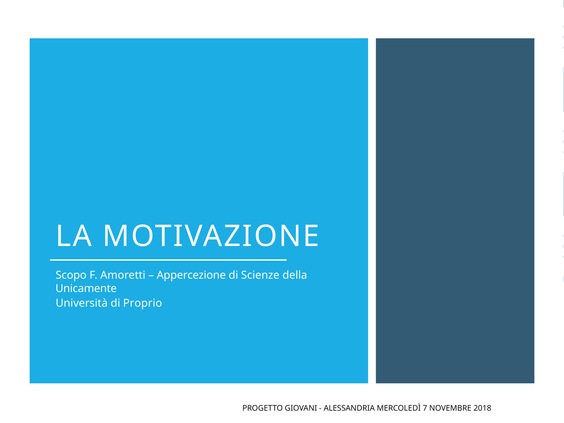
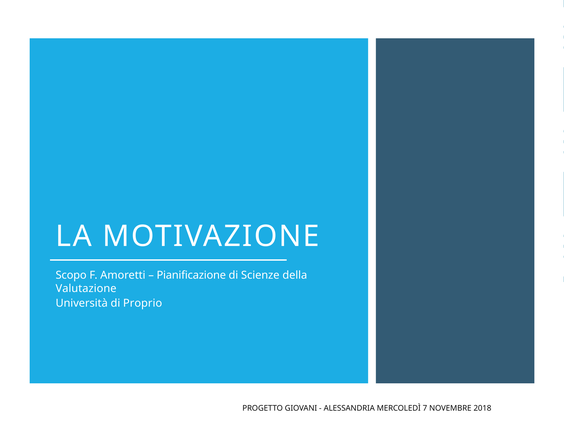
Appercezione: Appercezione -> Pianificazione (191, 275)
Unicamente: Unicamente -> Valutazione (86, 288)
